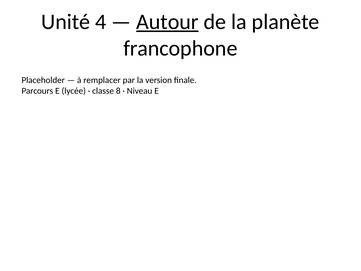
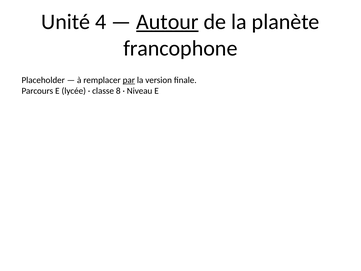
par underline: none -> present (129, 80)
